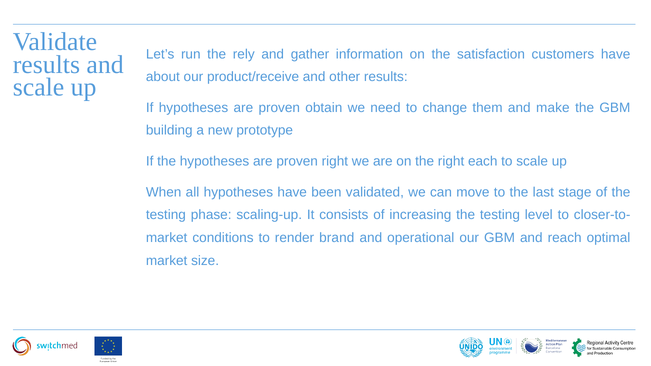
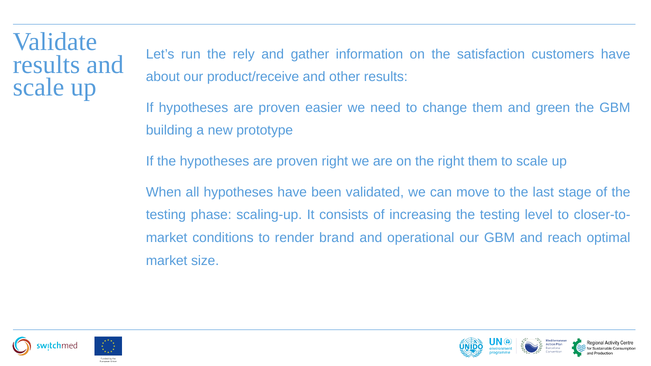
obtain: obtain -> easier (324, 108)
make: make -> green (553, 108)
right each: each -> them (483, 161)
